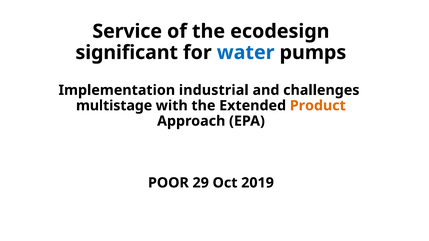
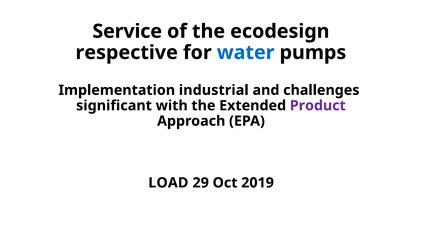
significant: significant -> respective (127, 53)
multistage: multistage -> significant (114, 106)
Product colour: orange -> purple (318, 106)
POOR: POOR -> LOAD (168, 183)
